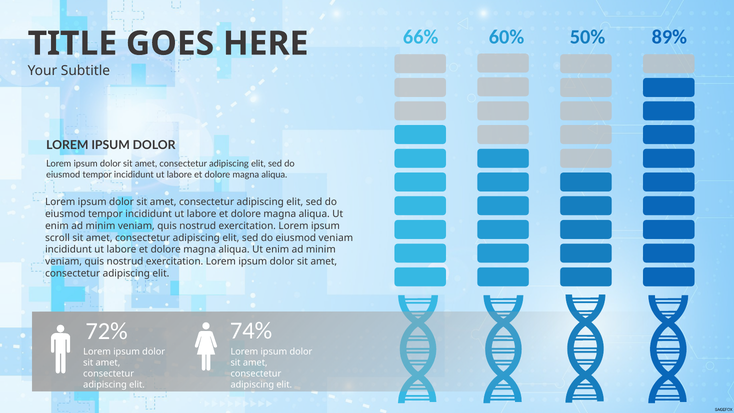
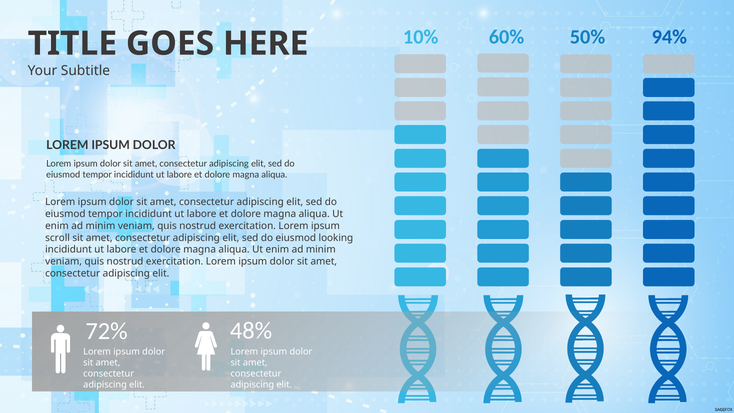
66%: 66% -> 10% (421, 37)
89%: 89% -> 94% (669, 37)
eiusmod veniam: veniam -> looking (336, 238)
74%: 74% -> 48% (251, 331)
